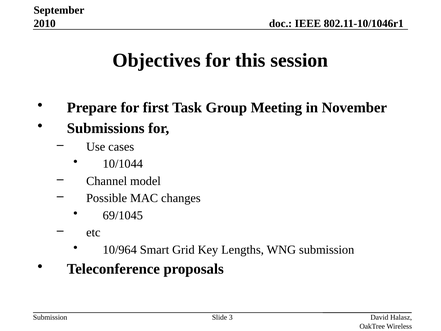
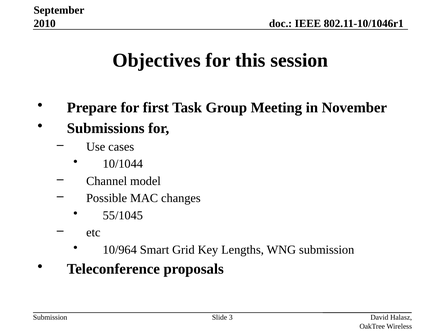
69/1045: 69/1045 -> 55/1045 (123, 215)
